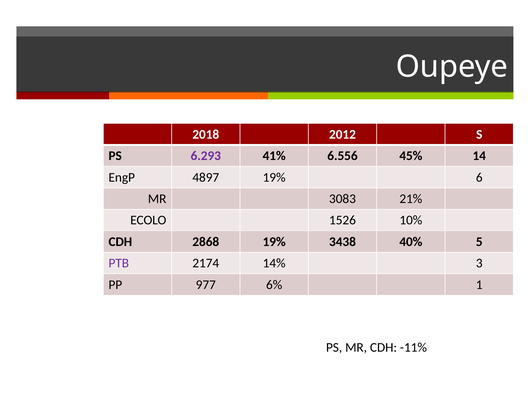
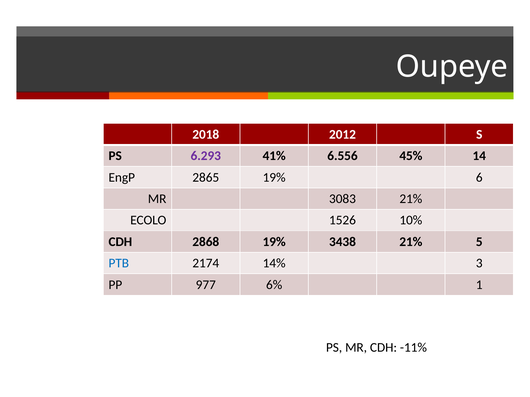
4897: 4897 -> 2865 (206, 178)
3438 40%: 40% -> 21% (411, 242)
PTB colour: purple -> blue (119, 264)
